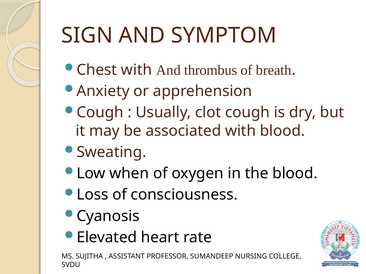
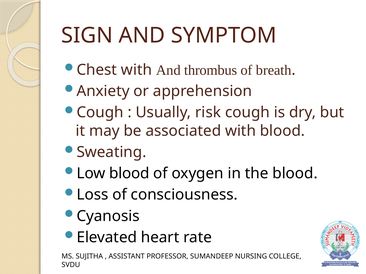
clot: clot -> risk (208, 113)
Low when: when -> blood (129, 174)
